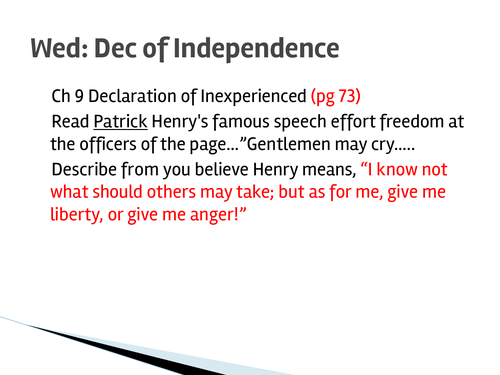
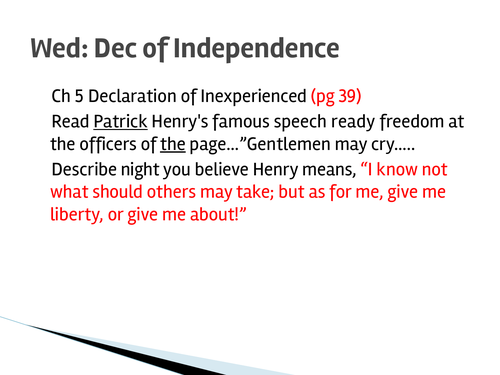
9: 9 -> 5 (79, 96)
73: 73 -> 39 (350, 96)
effort: effort -> ready (353, 121)
the underline: none -> present (173, 144)
from: from -> night (140, 169)
anger: anger -> about (218, 214)
